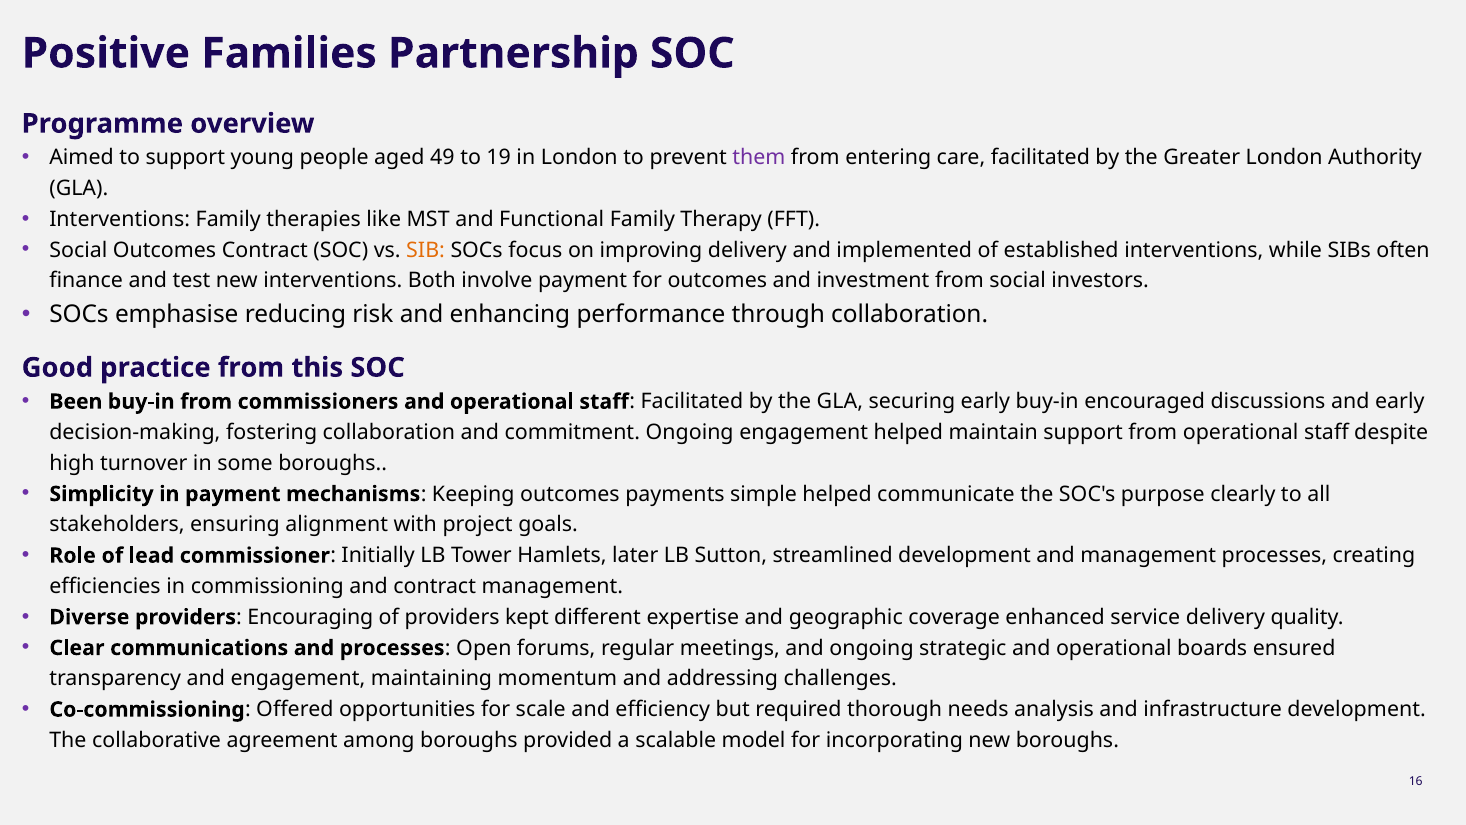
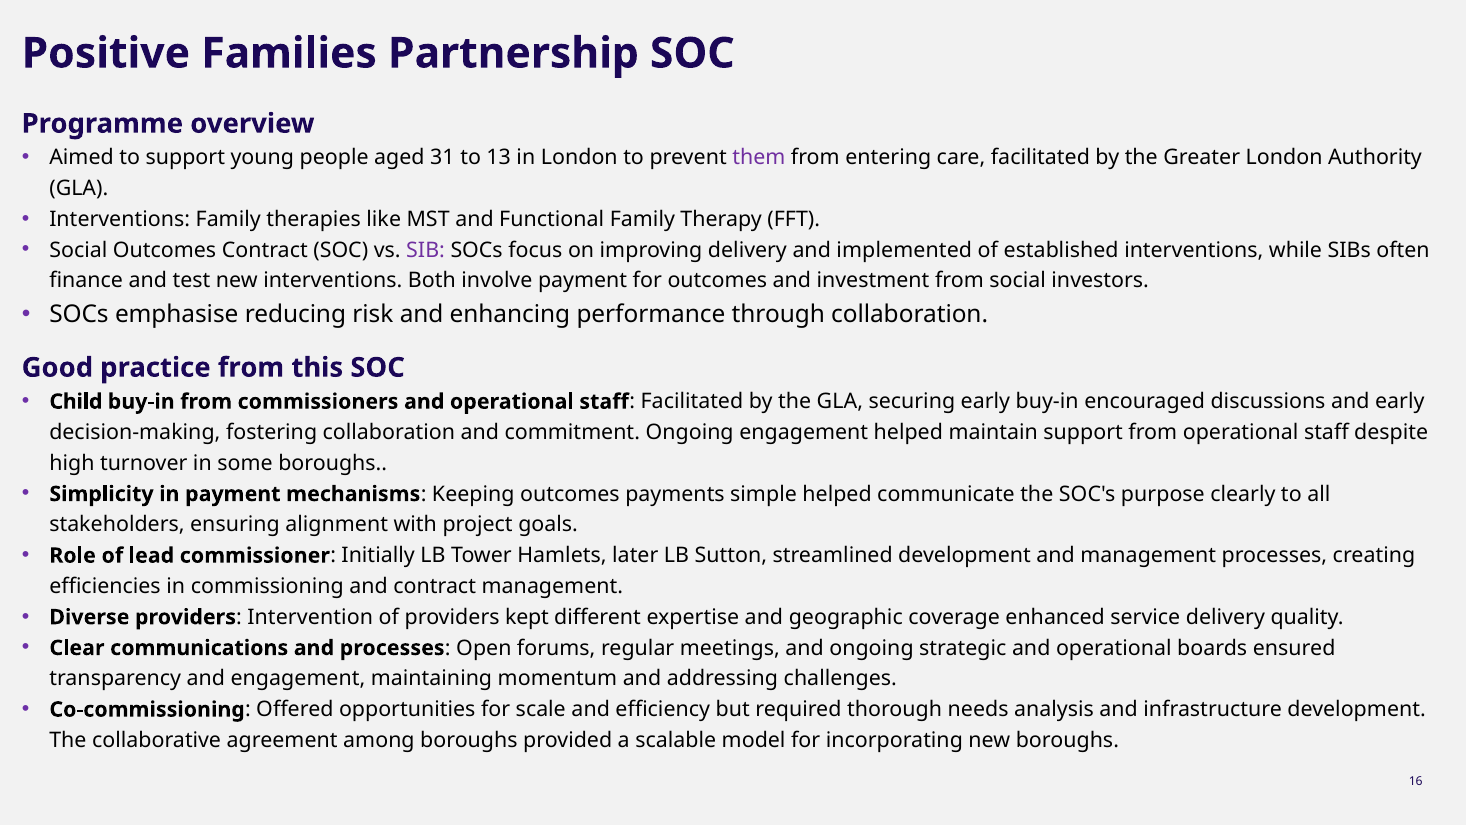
49: 49 -> 31 (442, 158)
19: 19 -> 13 (499, 158)
SIB colour: orange -> purple (426, 250)
Been: Been -> Child (76, 401)
Encouraging: Encouraging -> Intervention (310, 617)
